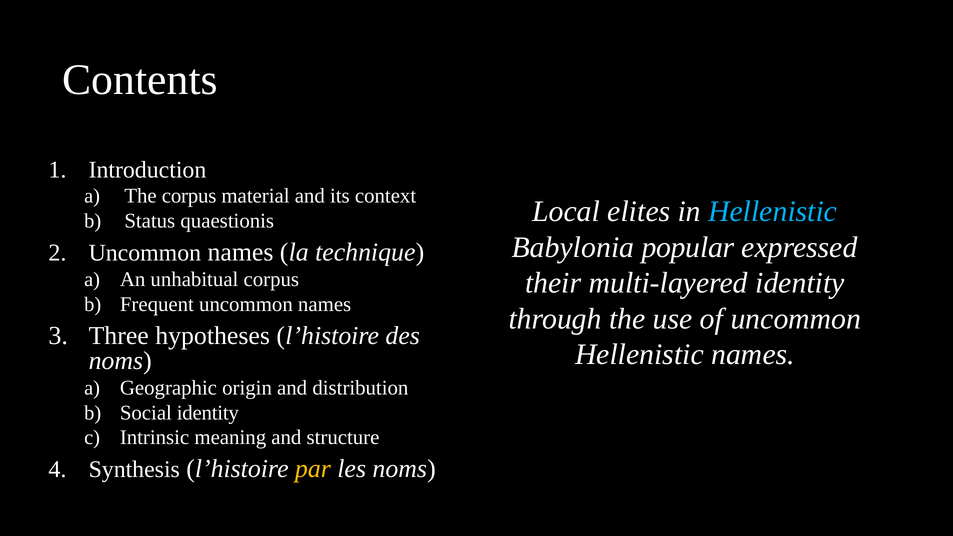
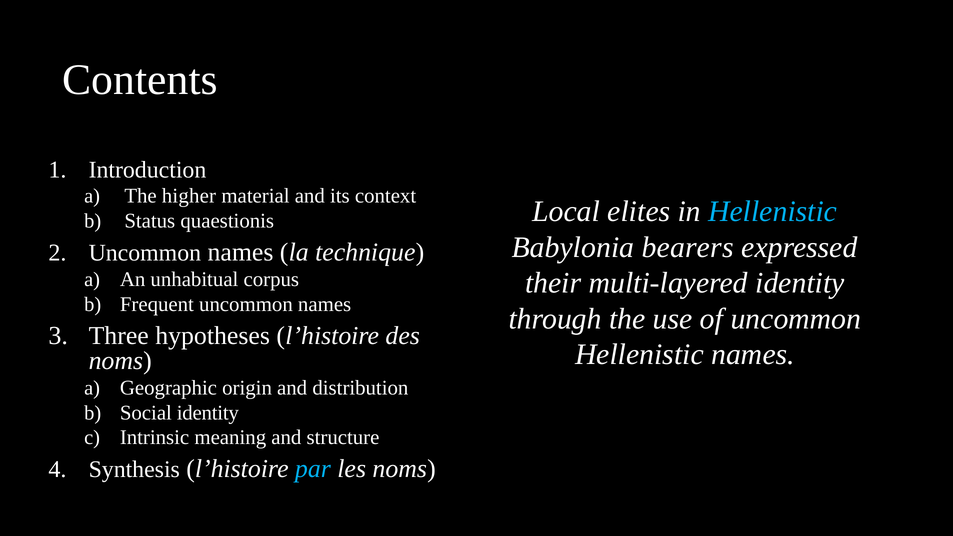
The corpus: corpus -> higher (189, 196)
popular: popular -> bearers (688, 247)
par colour: yellow -> light blue (313, 469)
